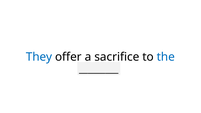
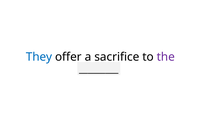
the colour: blue -> purple (166, 57)
